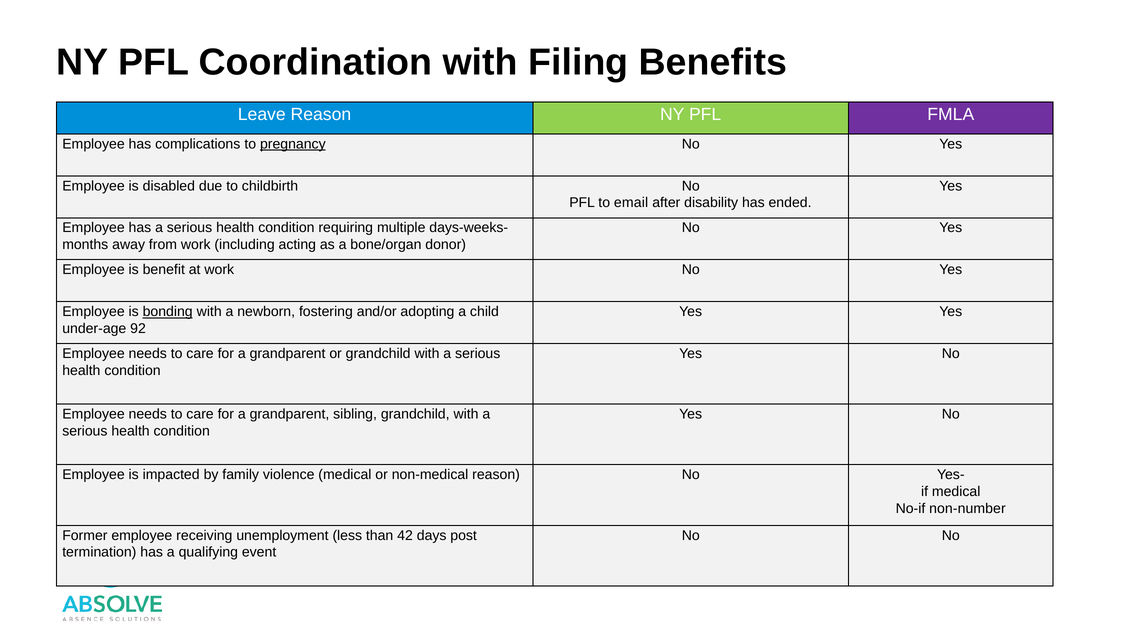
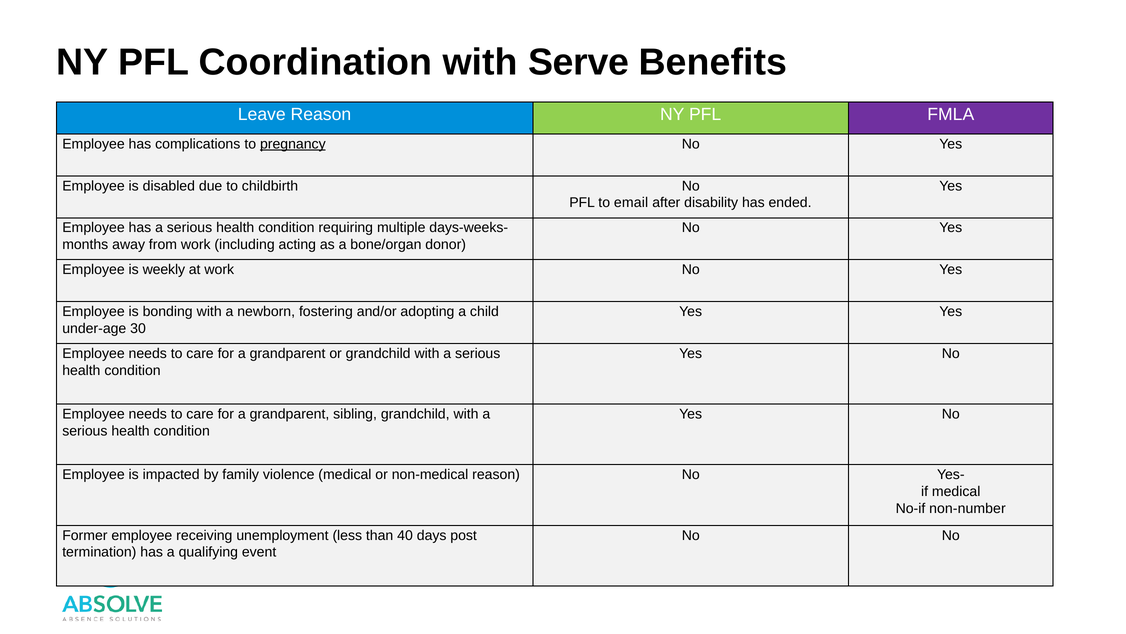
Filing: Filing -> Serve (579, 62)
benefit: benefit -> weekly (164, 270)
bonding underline: present -> none (168, 312)
92: 92 -> 30 (138, 328)
42: 42 -> 40 (405, 535)
